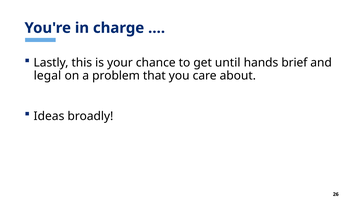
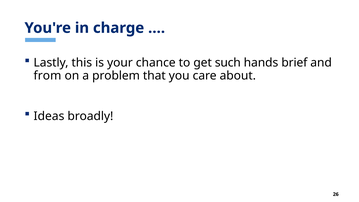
until: until -> such (228, 63)
legal: legal -> from (47, 76)
